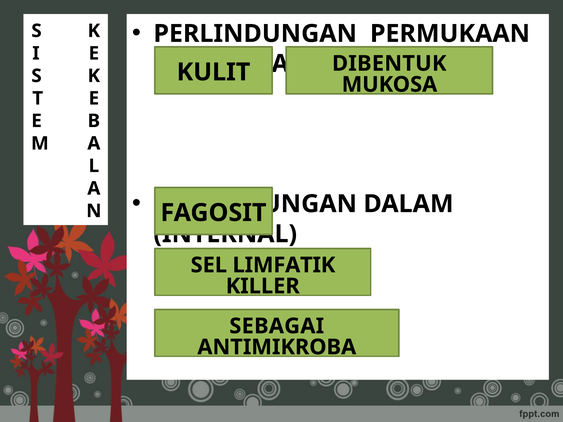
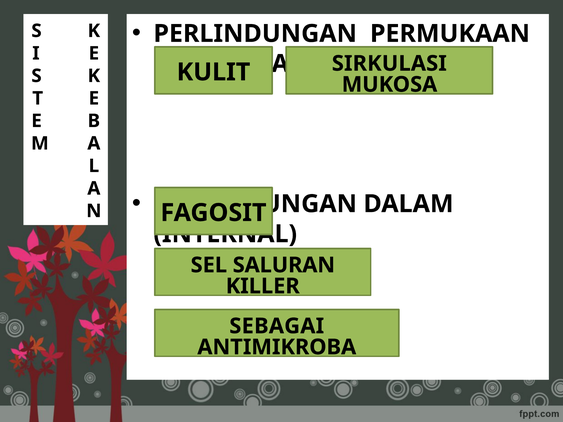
DIBENTUK: DIBENTUK -> SIRKULASI (389, 64)
LIMFATIK: LIMFATIK -> SALURAN (284, 265)
